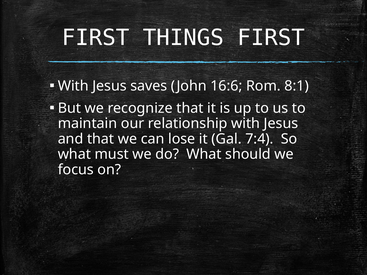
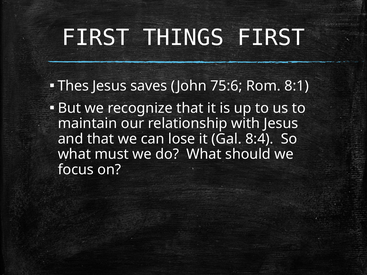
With: With -> Thes (73, 86)
16:6: 16:6 -> 75:6 (226, 86)
7:4: 7:4 -> 8:4 (259, 139)
